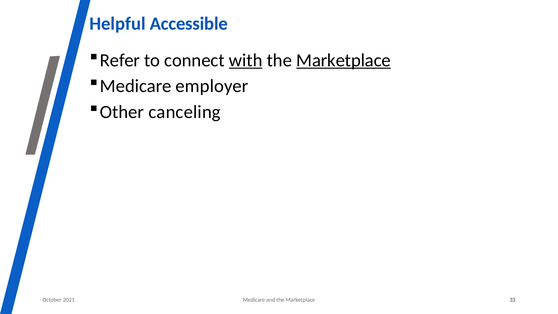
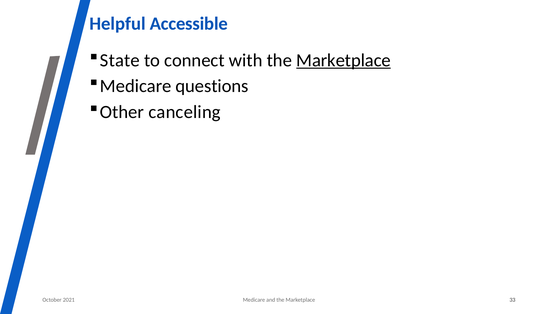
Refer: Refer -> State (120, 60)
with underline: present -> none (246, 60)
employer: employer -> questions (212, 86)
